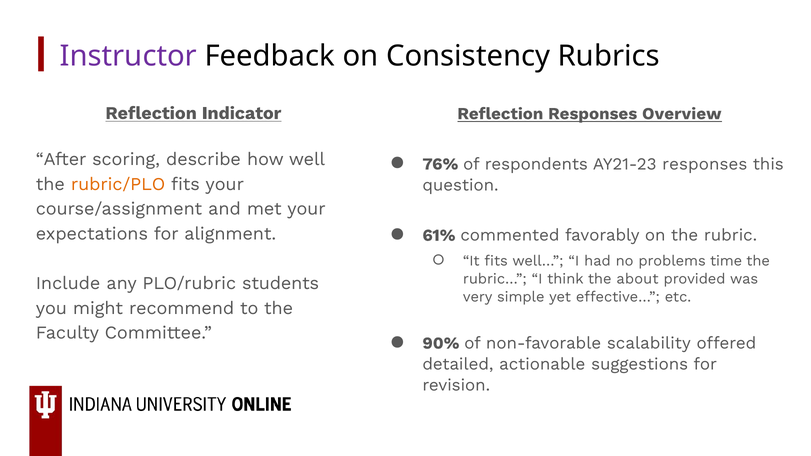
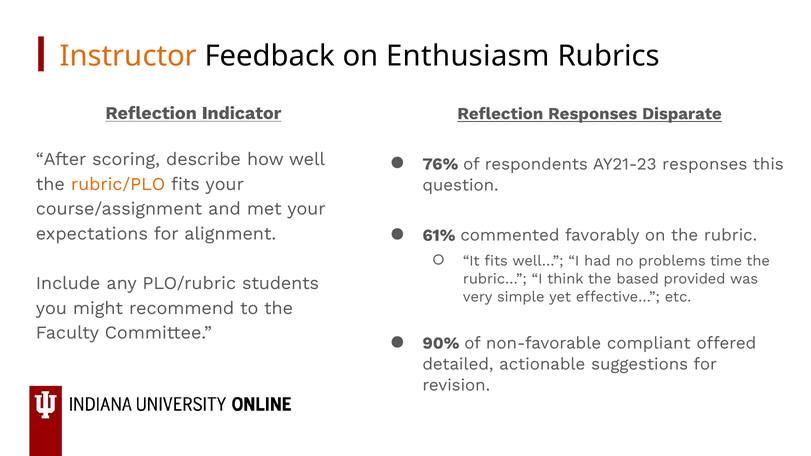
Instructor colour: purple -> orange (128, 56)
Consistency: Consistency -> Enthusiasm (468, 56)
Overview: Overview -> Disparate (682, 114)
about: about -> based (638, 279)
scalability: scalability -> compliant (649, 343)
